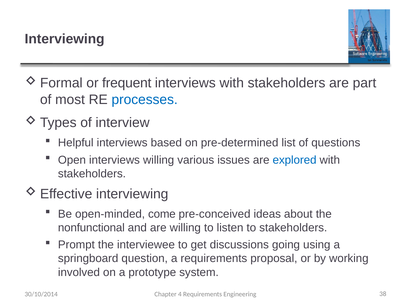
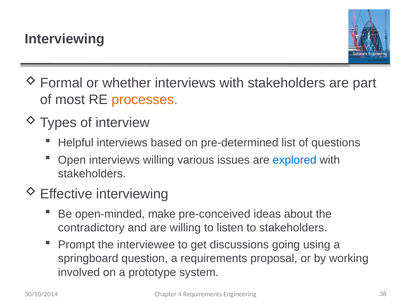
frequent: frequent -> whether (127, 83)
processes colour: blue -> orange (145, 100)
come: come -> make (162, 214)
nonfunctional: nonfunctional -> contradictory (91, 228)
